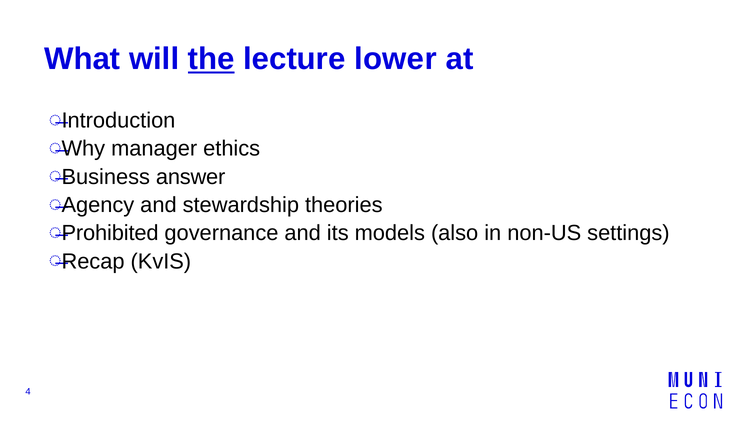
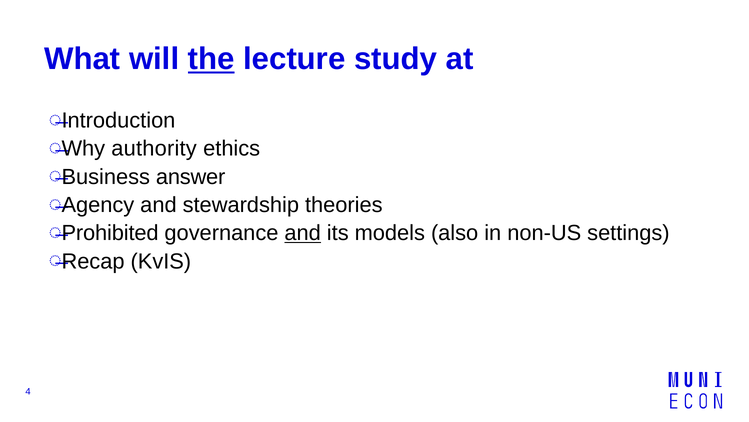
lower: lower -> study (396, 59)
manager: manager -> authority (154, 149)
and underline: none -> present (303, 233)
